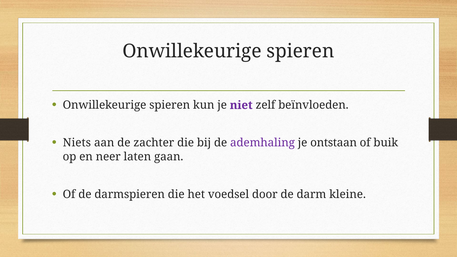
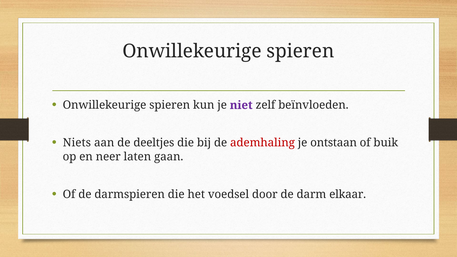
zachter: zachter -> deeltjes (154, 143)
ademhaling colour: purple -> red (262, 143)
kleine: kleine -> elkaar (348, 194)
